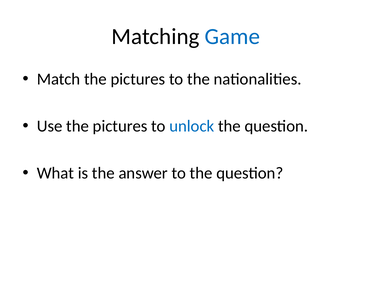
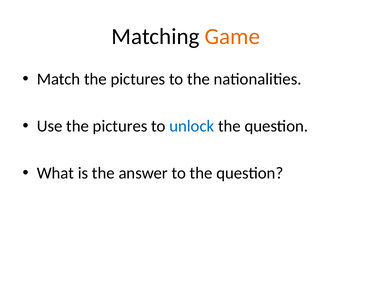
Game colour: blue -> orange (232, 36)
